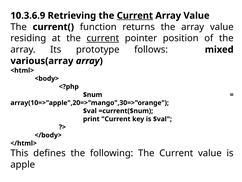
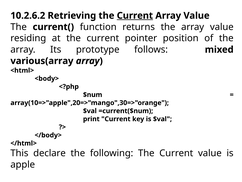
10.3.6.9: 10.3.6.9 -> 10.2.6.2 (28, 16)
current underline: present -> none (103, 38)
defines: defines -> declare (50, 153)
